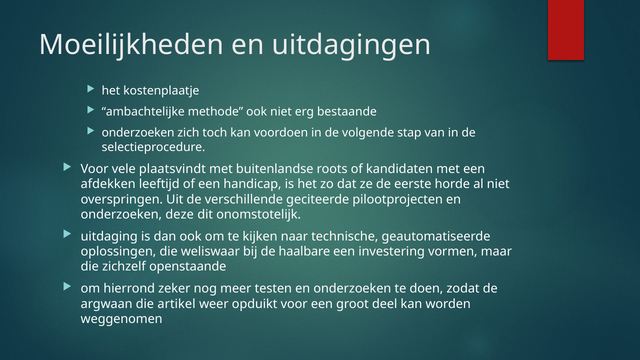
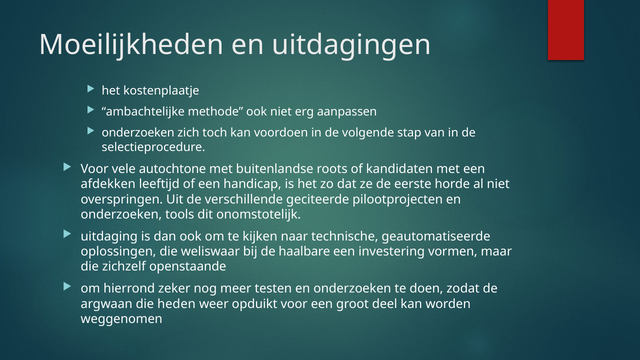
bestaande: bestaande -> aanpassen (347, 112)
plaatsvindt: plaatsvindt -> autochtone (173, 169)
deze: deze -> tools (180, 215)
artikel: artikel -> heden (176, 304)
